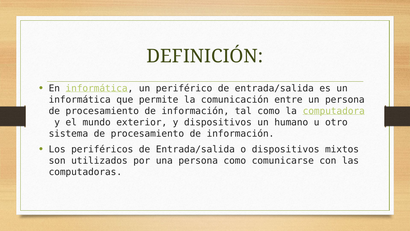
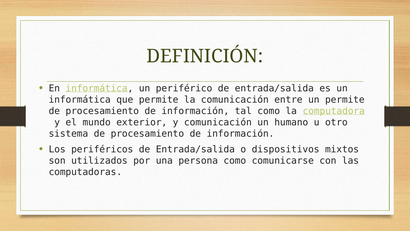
un persona: persona -> permite (345, 100)
y dispositivos: dispositivos -> comunicación (218, 122)
